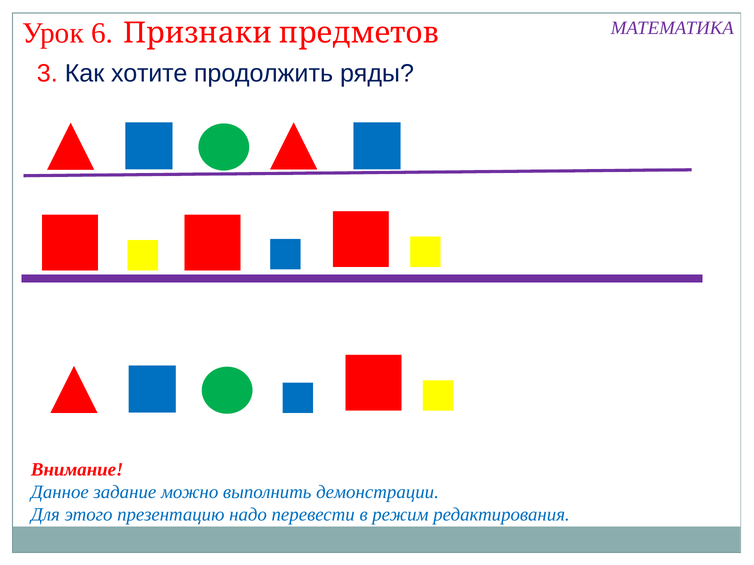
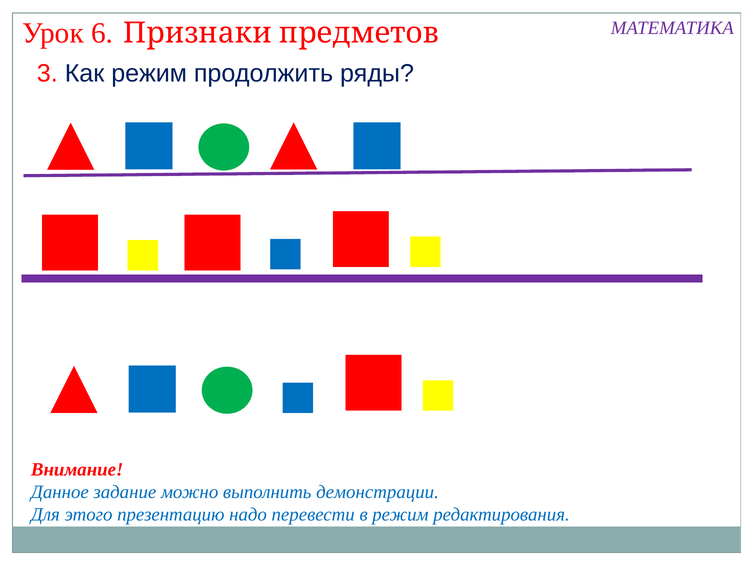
Как хотите: хотите -> режим (149, 73)
